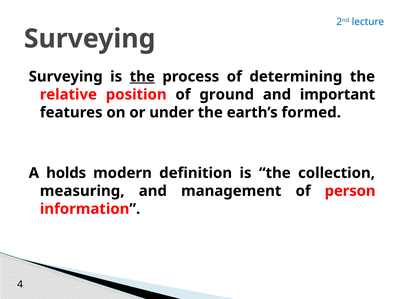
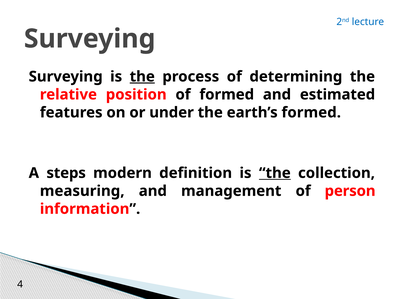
of ground: ground -> formed (227, 95)
important: important -> estimated (338, 95)
holds: holds -> steps (66, 173)
the underline: none -> present (275, 173)
